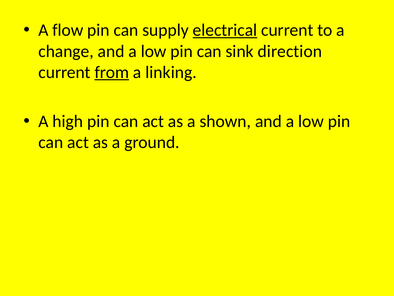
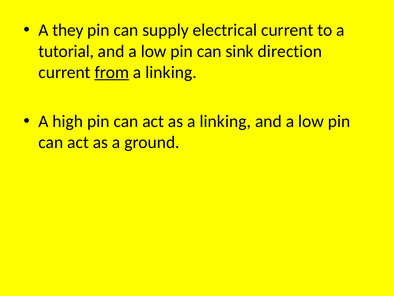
flow: flow -> they (68, 30)
electrical underline: present -> none (225, 30)
change: change -> tutorial (66, 51)
as a shown: shown -> linking (225, 121)
